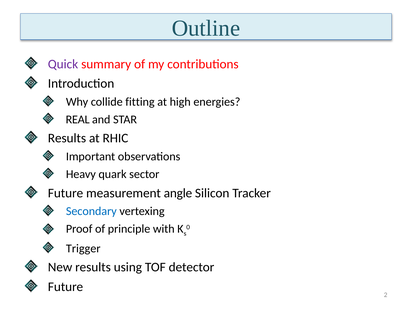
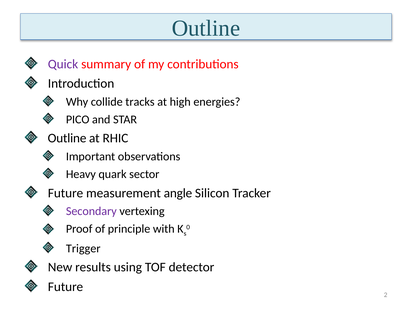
fitting: fitting -> tracks (140, 102)
REAL: REAL -> PICO (78, 119)
Results: Results -> Outline (67, 138)
Secondary colour: blue -> purple (91, 211)
